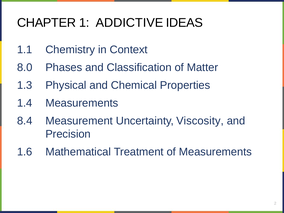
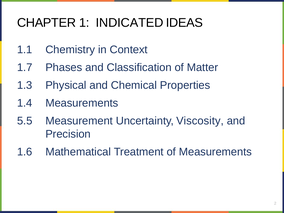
ADDICTIVE: ADDICTIVE -> INDICATED (130, 23)
8.0: 8.0 -> 1.7 (25, 67)
8.4: 8.4 -> 5.5 (25, 121)
